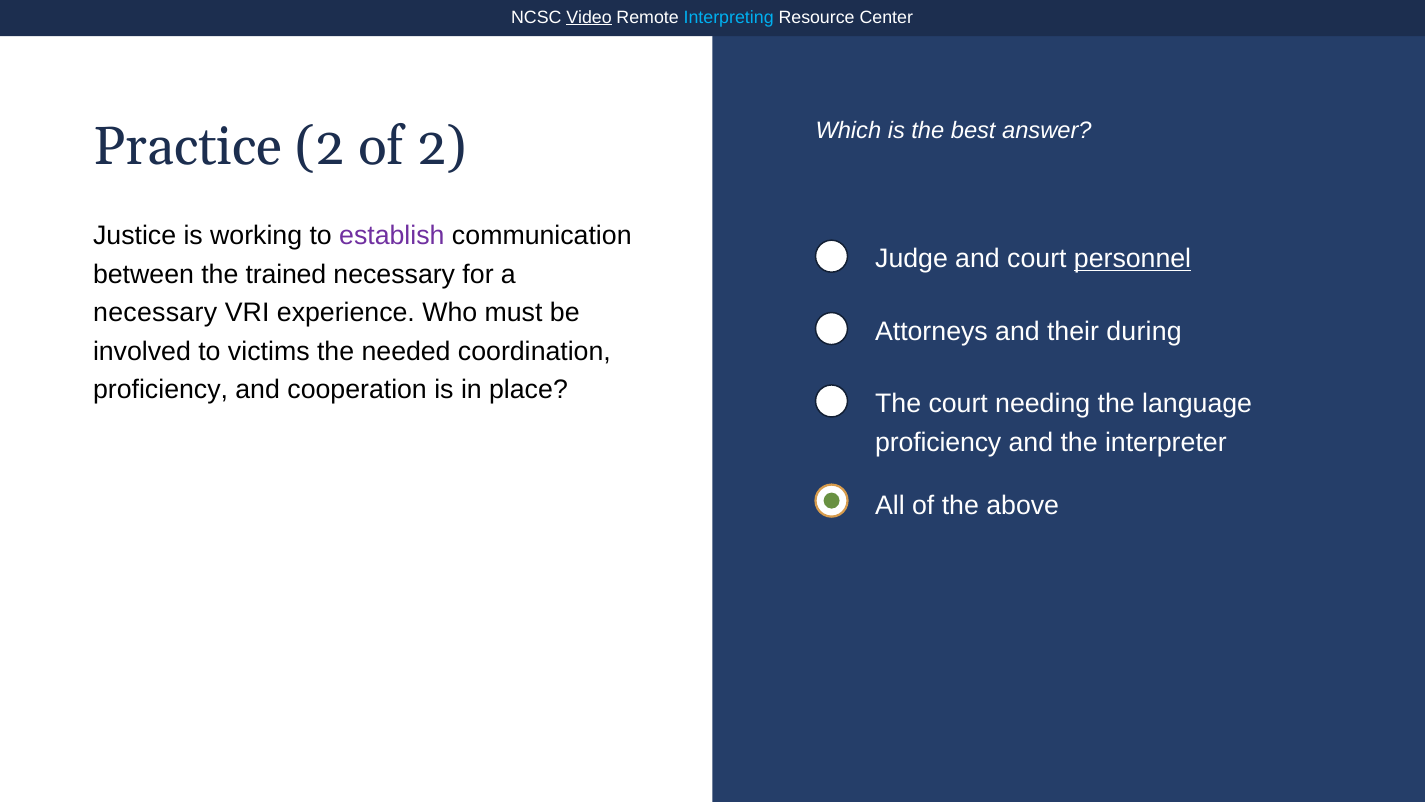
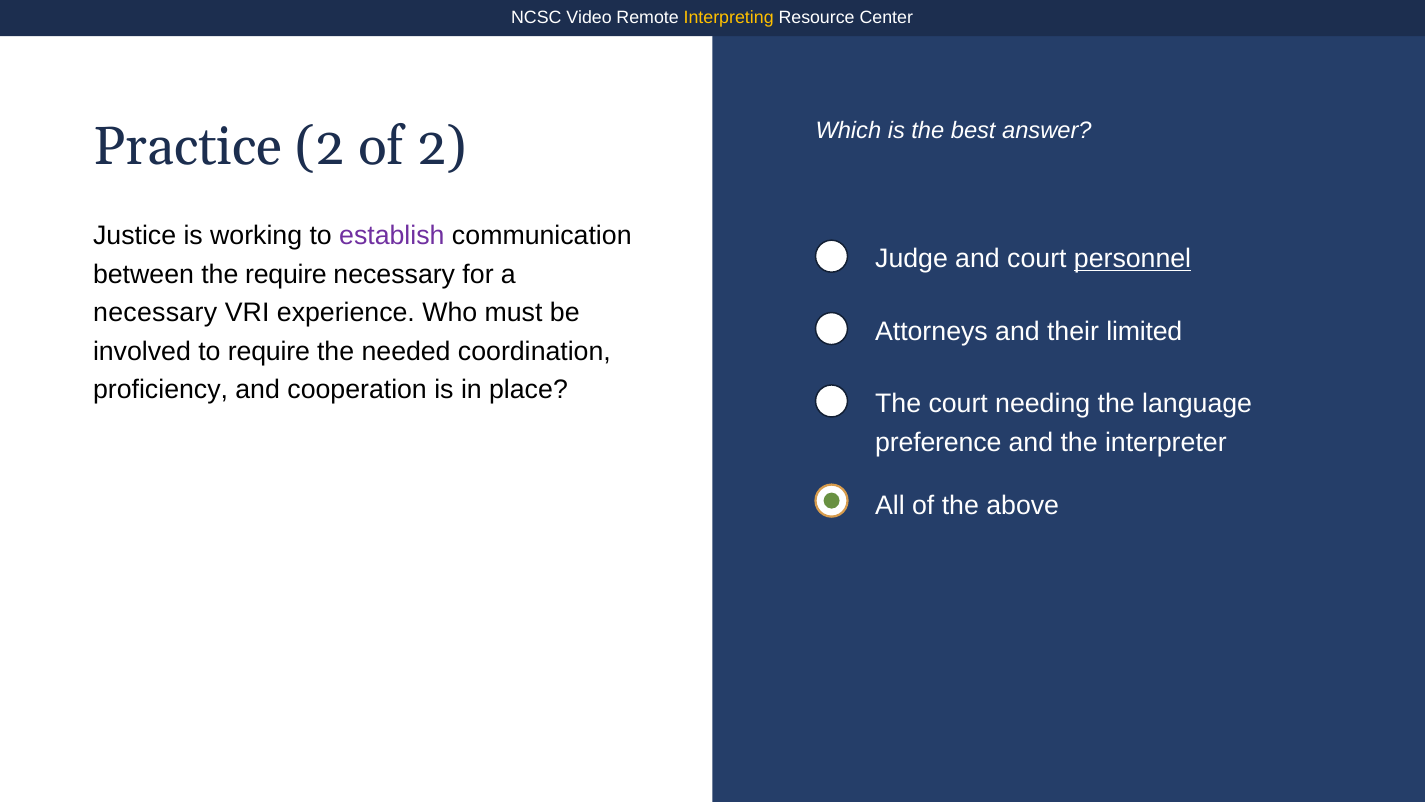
Video underline: present -> none (589, 17)
Interpreting colour: light blue -> yellow (729, 17)
the trained: trained -> require (286, 274)
during: during -> limited (1144, 331)
to victims: victims -> require (269, 351)
proficiency: proficiency -> preference (938, 442)
